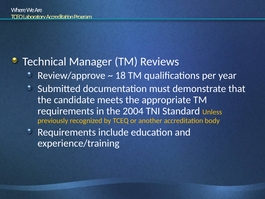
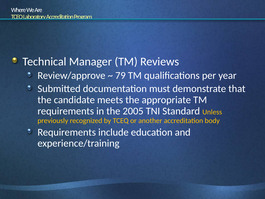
18: 18 -> 79 (120, 75)
2004: 2004 -> 2005 (133, 111)
